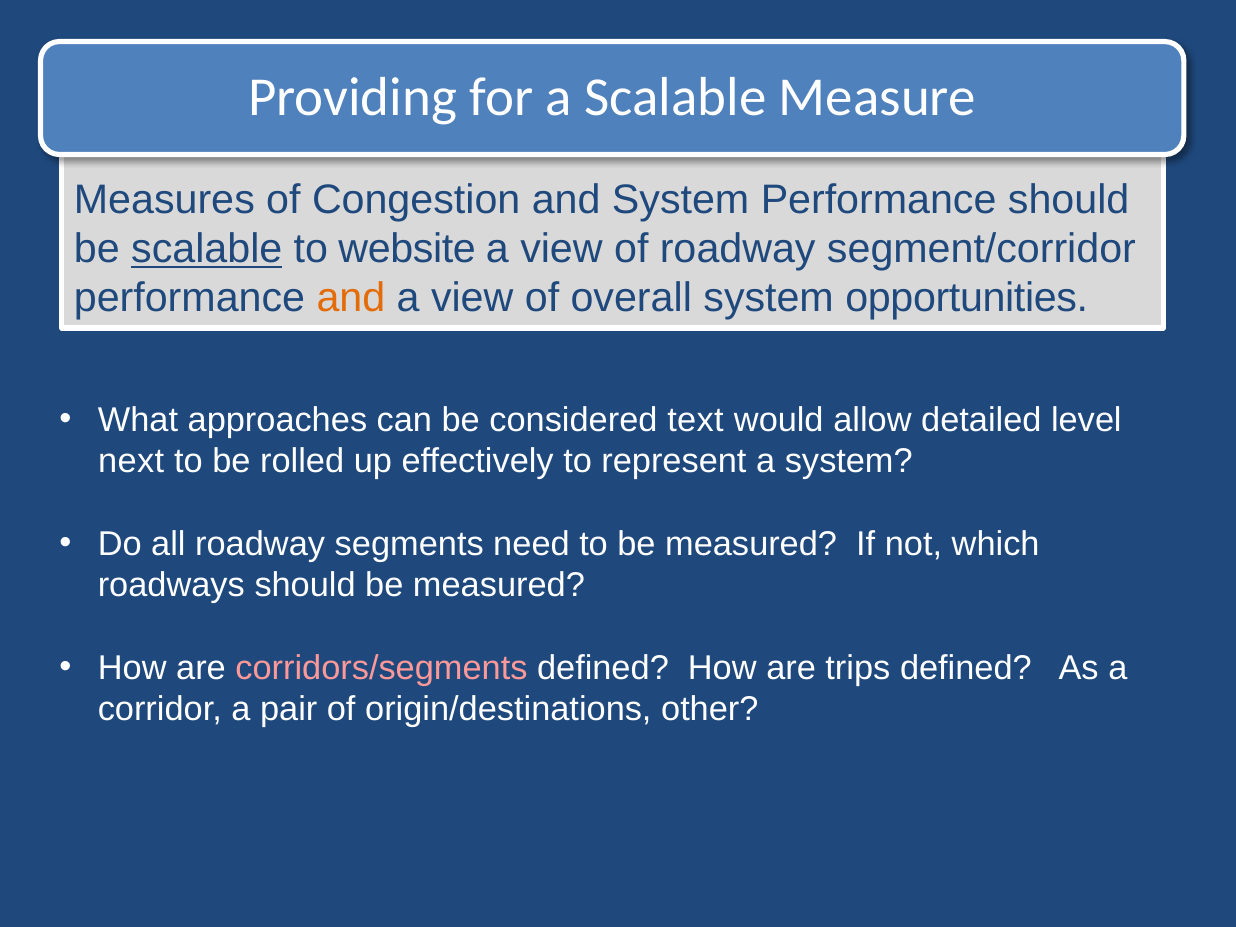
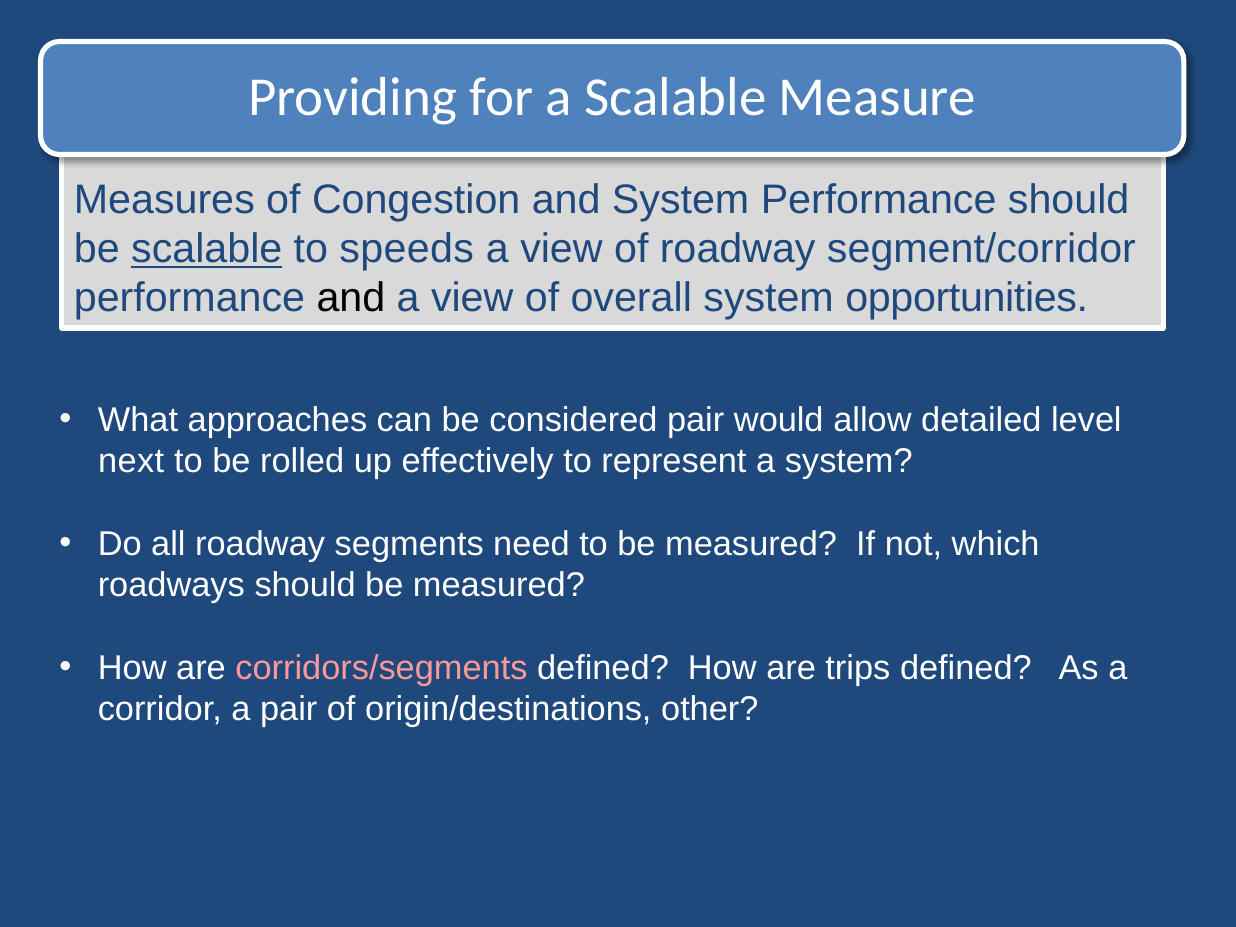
website: website -> speeds (407, 249)
and colour: orange -> black (351, 298)
considered text: text -> pair (696, 420)
